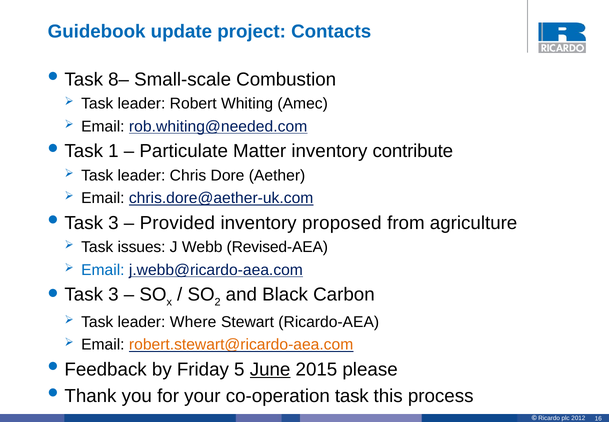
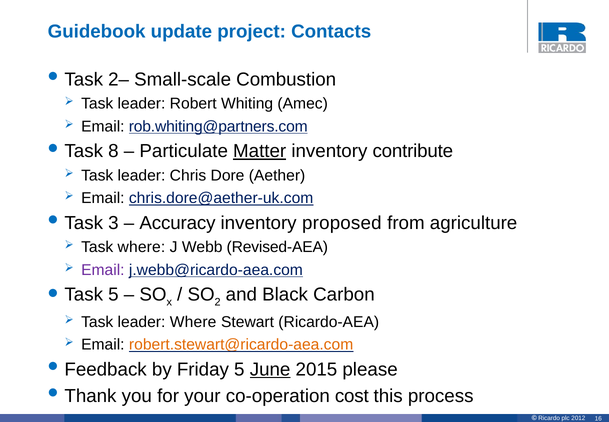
8–: 8– -> 2– (119, 79)
rob.whiting@needed.com: rob.whiting@needed.com -> rob.whiting@partners.com (218, 126)
1: 1 -> 8 (113, 151)
Matter underline: none -> present (260, 151)
Provided: Provided -> Accuracy (177, 223)
Task issues: issues -> where (141, 247)
Email colour: blue -> purple (103, 270)
Task 3: 3 -> 5 (113, 294)
co-operation task: task -> cost (352, 396)
